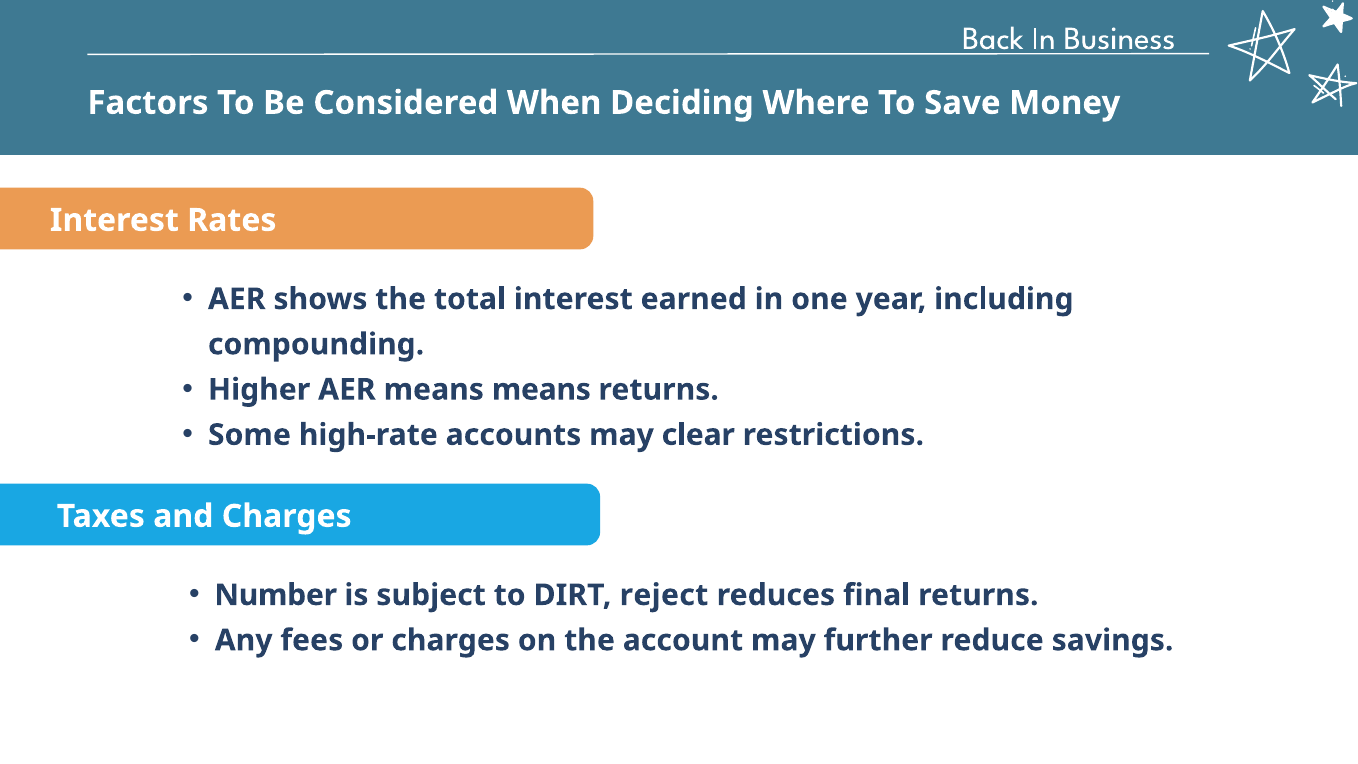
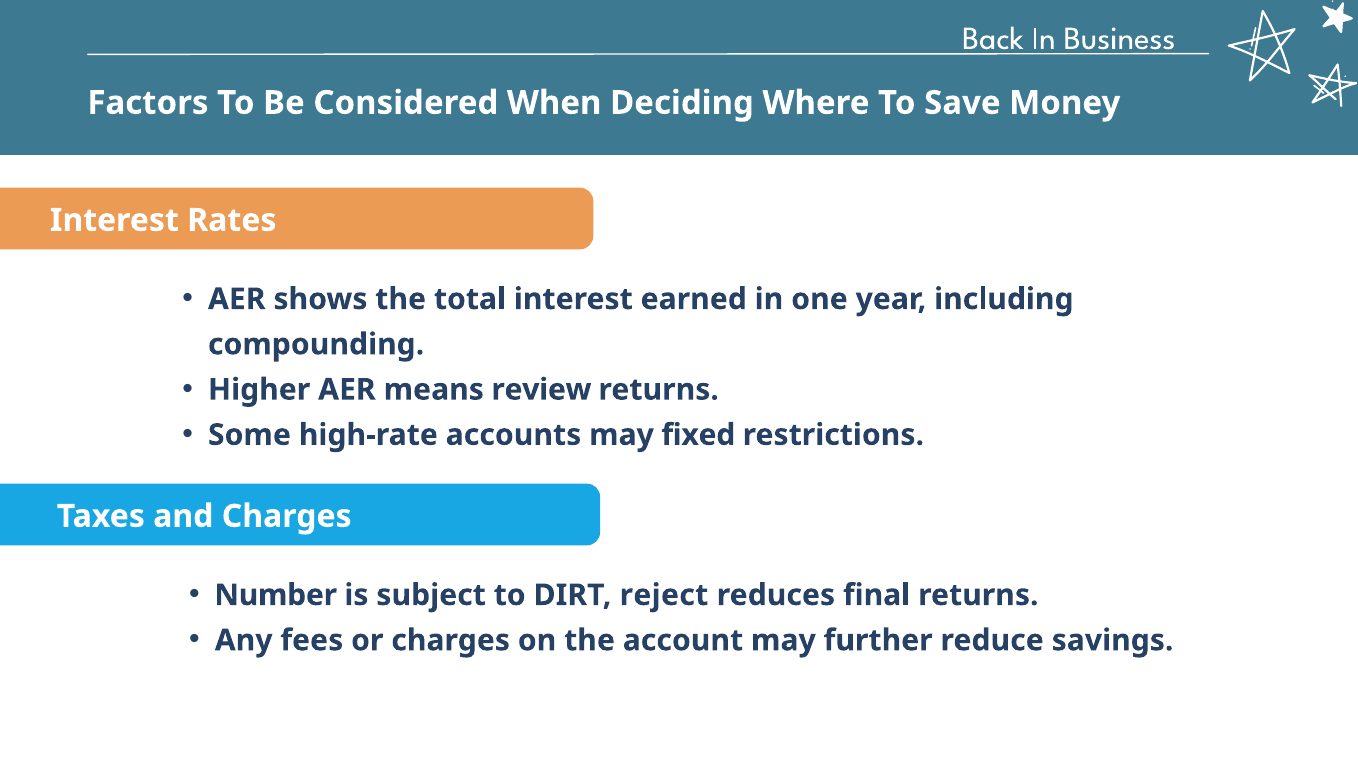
means means: means -> review (541, 390)
clear: clear -> fixed (698, 435)
